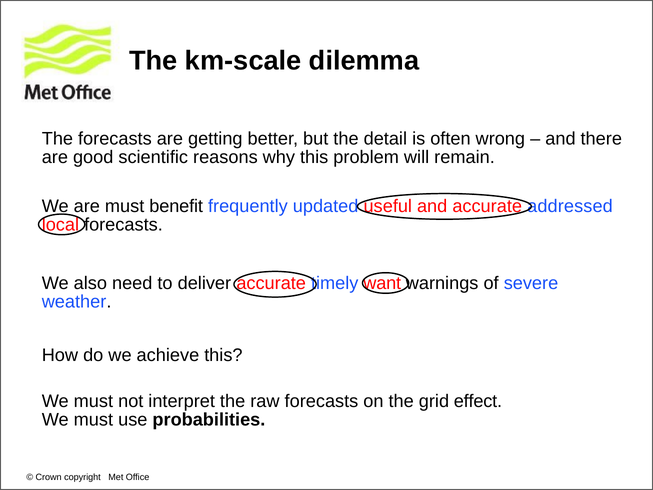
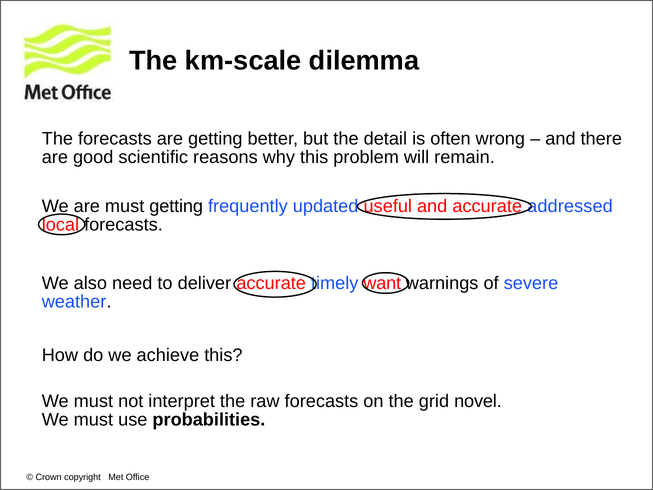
must benefit: benefit -> getting (176, 206)
effect: effect -> novel (478, 401)
